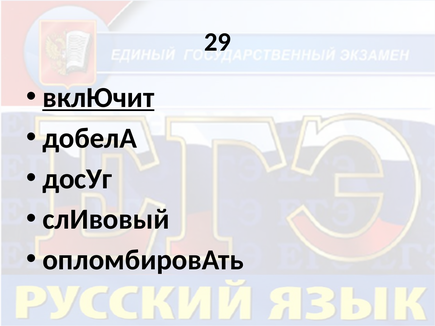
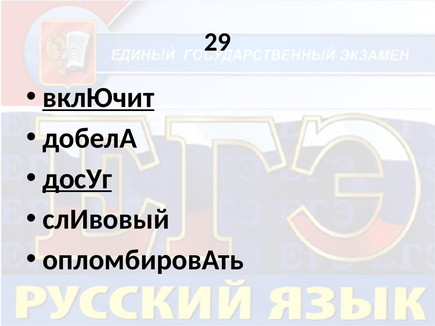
досУг underline: none -> present (77, 179)
